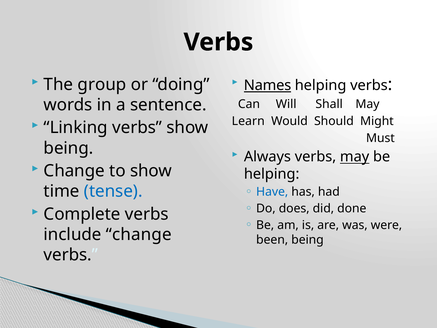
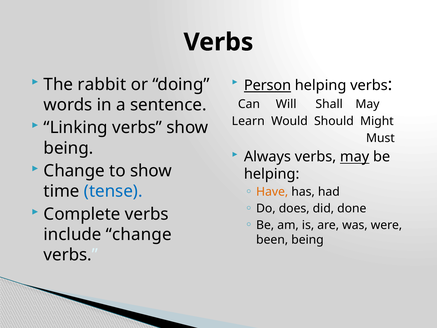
group: group -> rabbit (102, 84)
Names: Names -> Person (268, 85)
Have colour: blue -> orange (272, 192)
